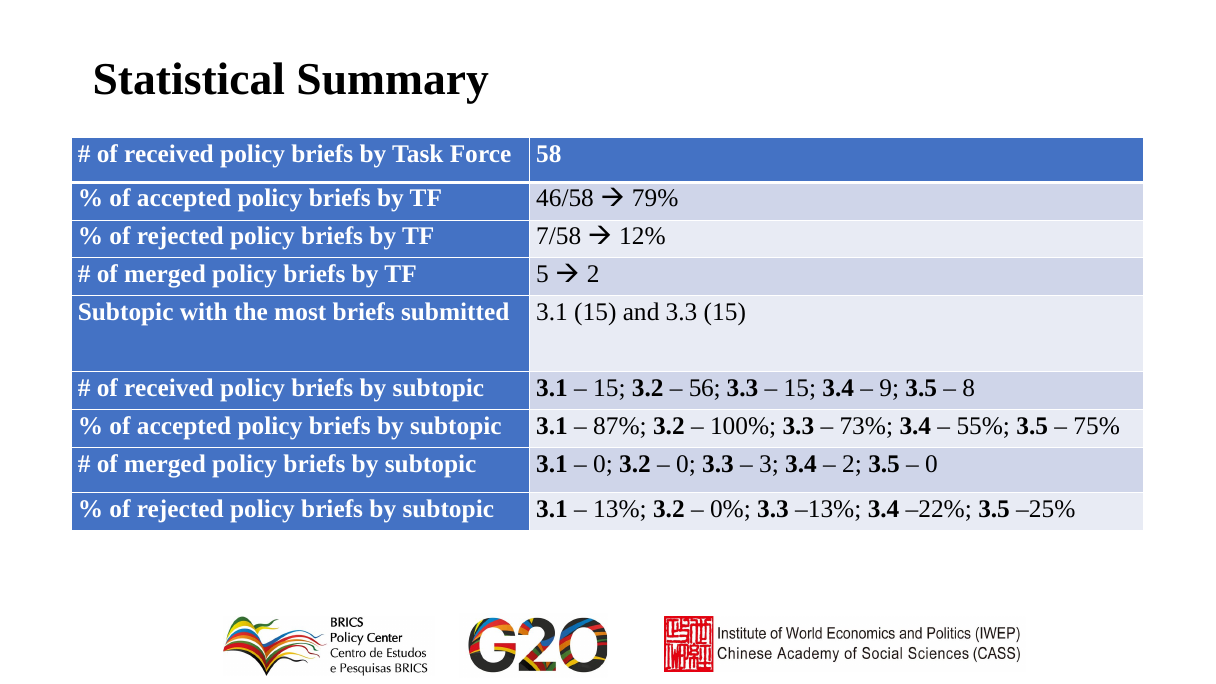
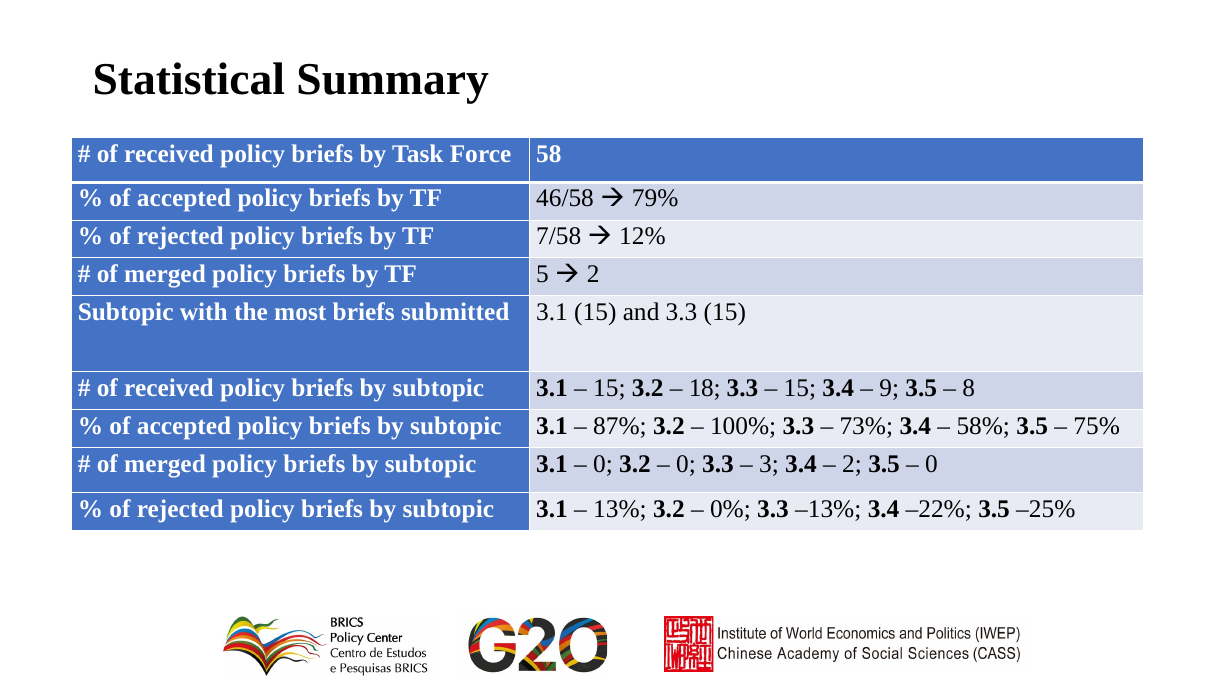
56: 56 -> 18 (705, 388)
55%: 55% -> 58% (983, 426)
